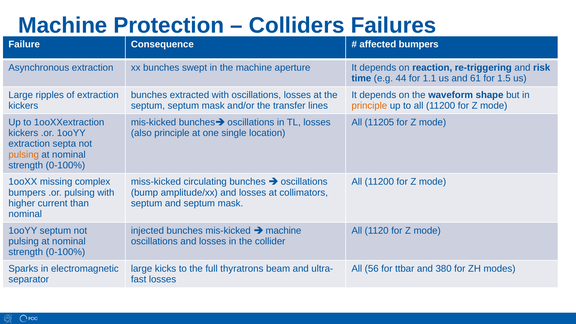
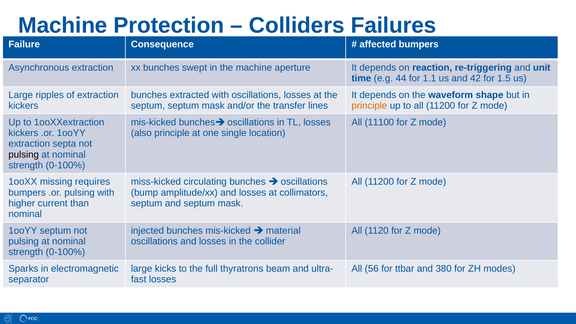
risk: risk -> unit (542, 68)
61: 61 -> 42 (475, 78)
11205: 11205 -> 11100 (379, 122)
pulsing colour: orange -> black (24, 155)
complex: complex -> requires (93, 182)
machine: machine -> material (283, 231)
